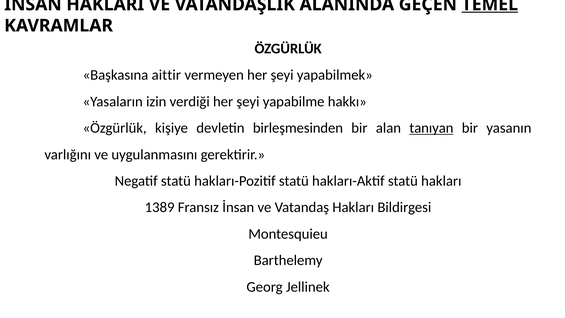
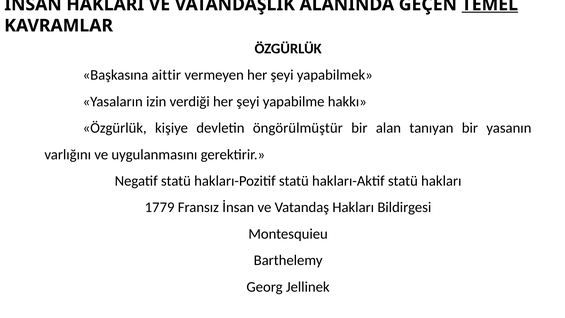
birleşmesinden: birleşmesinden -> öngörülmüştür (298, 128)
tanıyan underline: present -> none (431, 128)
1389: 1389 -> 1779 (160, 207)
